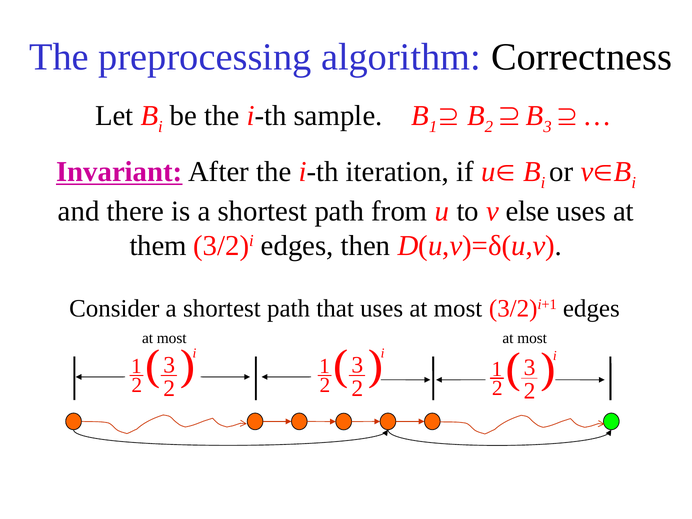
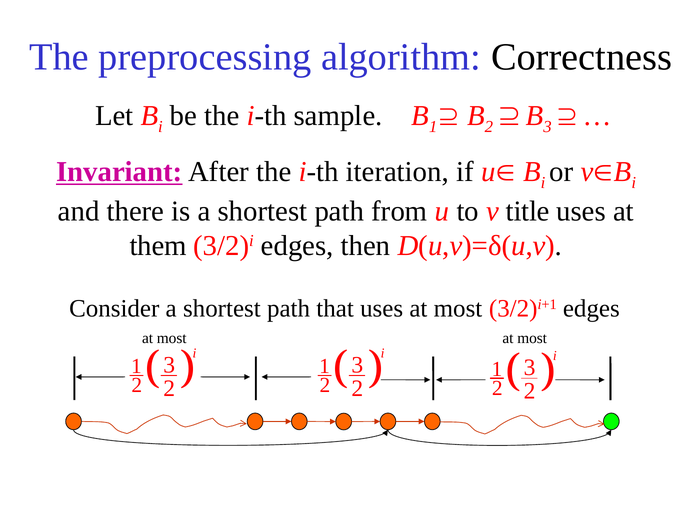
else: else -> title (528, 211)
